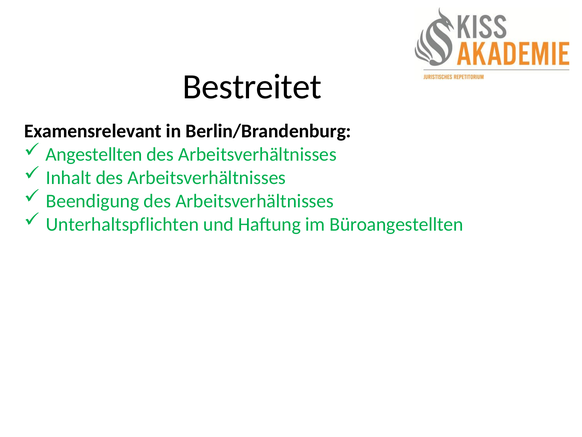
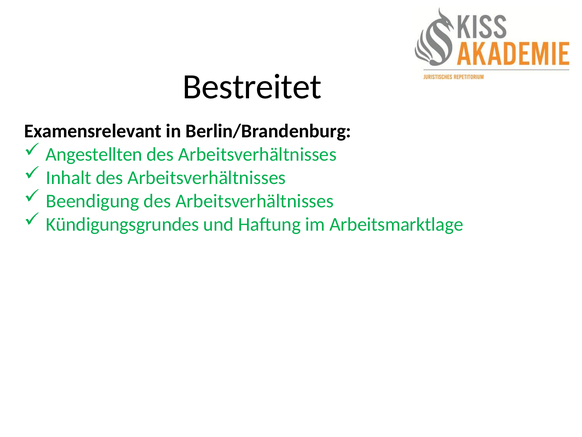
Unterhaltspflichten: Unterhaltspflichten -> Kündigungsgrundes (122, 224)
Büroangestellten: Büroangestellten -> Arbeitsmarktlage (396, 224)
